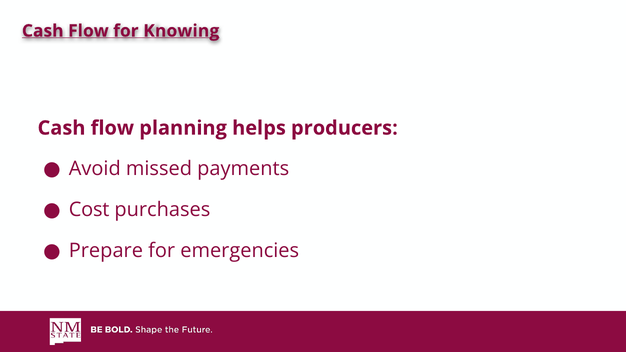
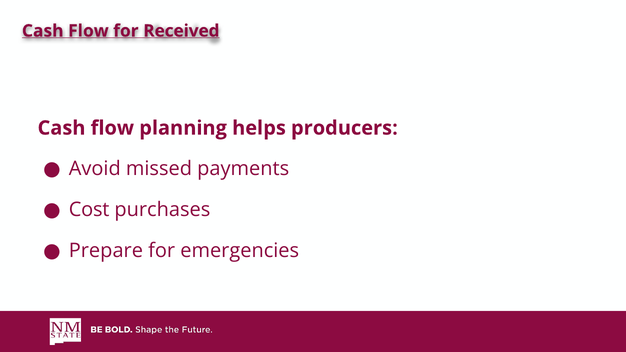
Knowing: Knowing -> Received (181, 31)
